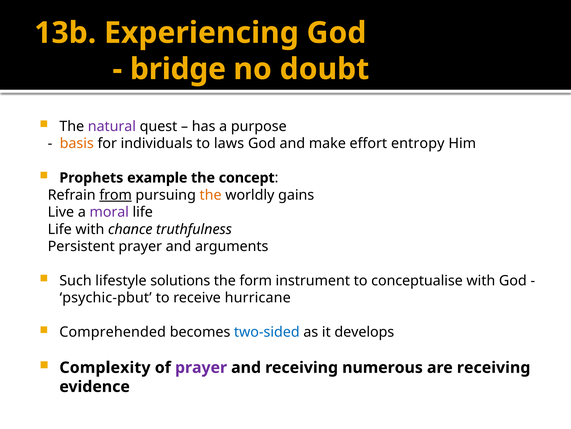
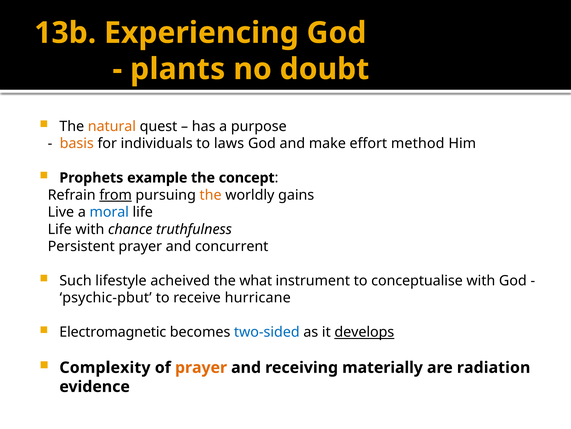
bridge: bridge -> plants (178, 69)
natural colour: purple -> orange (112, 126)
entropy: entropy -> method (418, 143)
moral colour: purple -> blue (109, 212)
arguments: arguments -> concurrent (232, 246)
solutions: solutions -> acheived (180, 280)
form: form -> what (256, 280)
Comprehended: Comprehended -> Electromagnetic (113, 332)
develops underline: none -> present (364, 332)
prayer colour: purple -> orange (201, 367)
numerous: numerous -> materially (383, 367)
are receiving: receiving -> radiation (494, 367)
